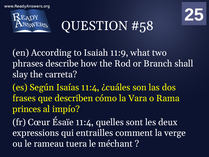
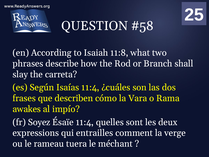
11:9: 11:9 -> 11:8 (119, 53)
princes: princes -> awakes (27, 109)
Cœur: Cœur -> Soyez (39, 122)
